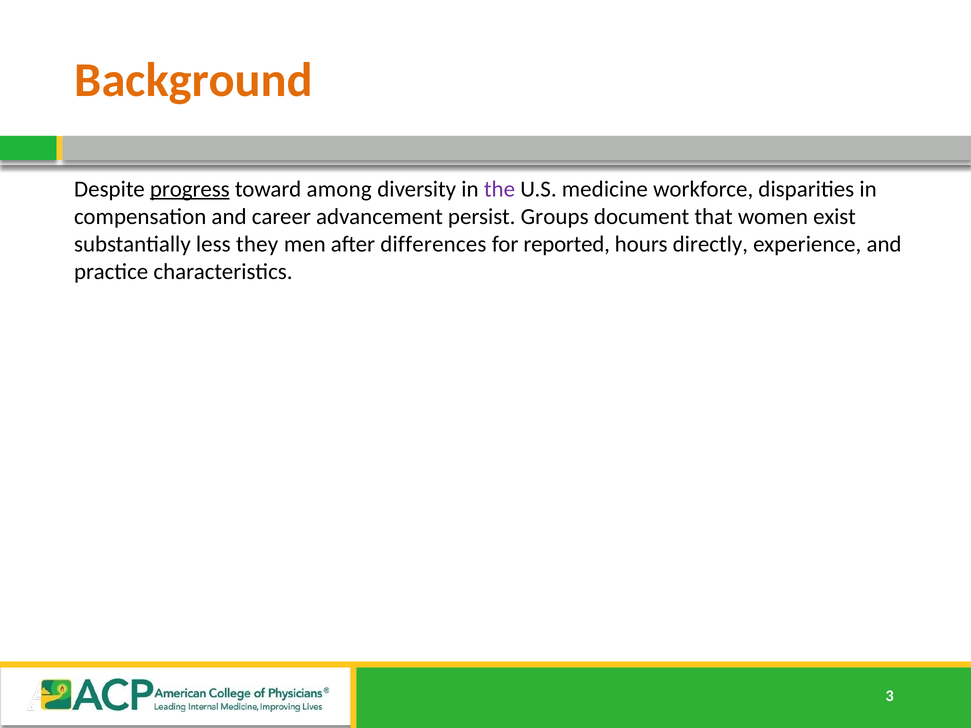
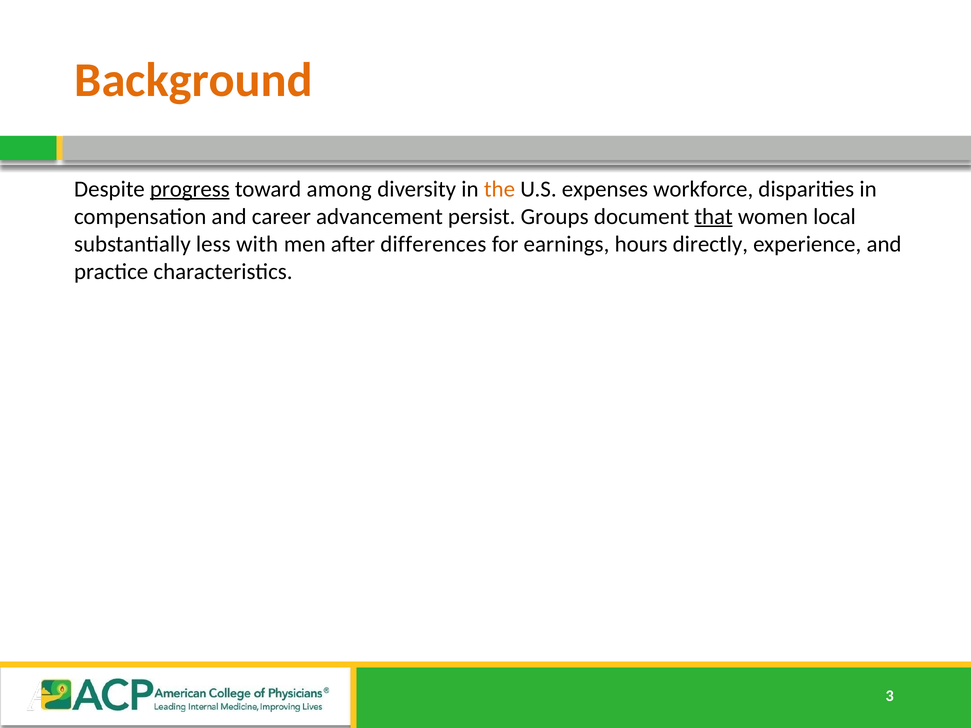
the colour: purple -> orange (499, 189)
medicine: medicine -> expenses (605, 189)
that underline: none -> present (714, 217)
exist: exist -> local (835, 217)
they: they -> with (257, 244)
reported: reported -> earnings (566, 244)
